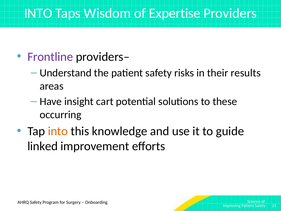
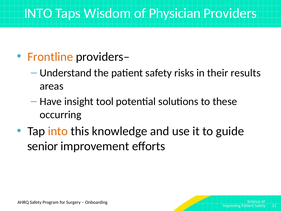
Expertise: Expertise -> Physician (175, 13)
Frontline colour: purple -> orange (50, 57)
cart: cart -> tool (105, 101)
linked: linked -> senior (43, 146)
